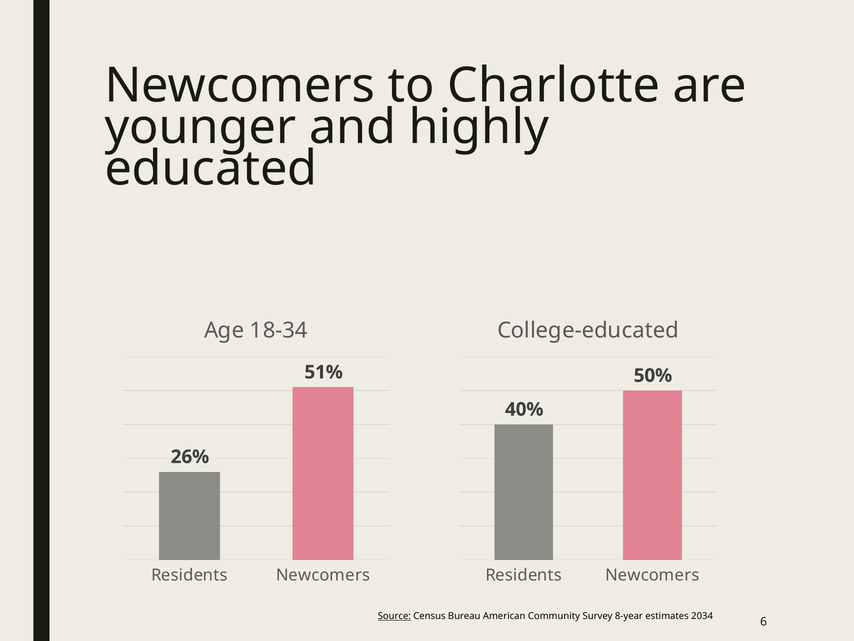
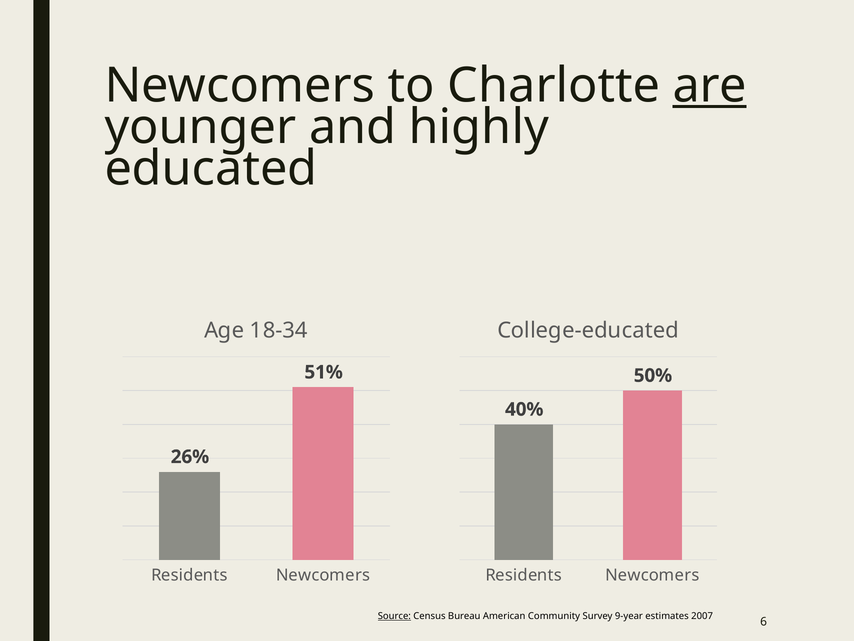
are underline: none -> present (710, 85)
8-year: 8-year -> 9-year (629, 616)
2034: 2034 -> 2007 (702, 616)
